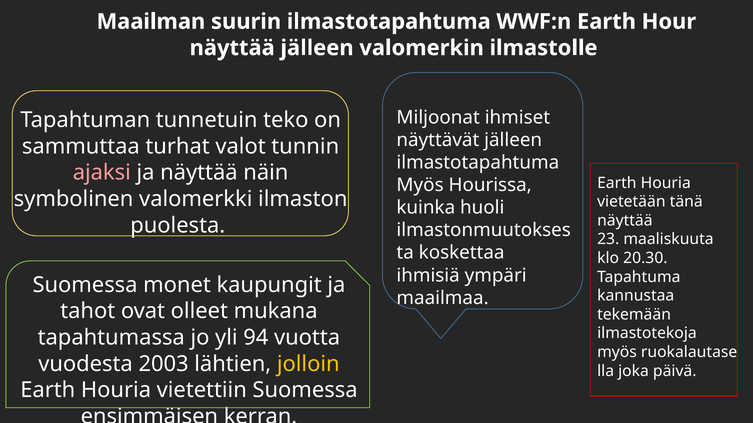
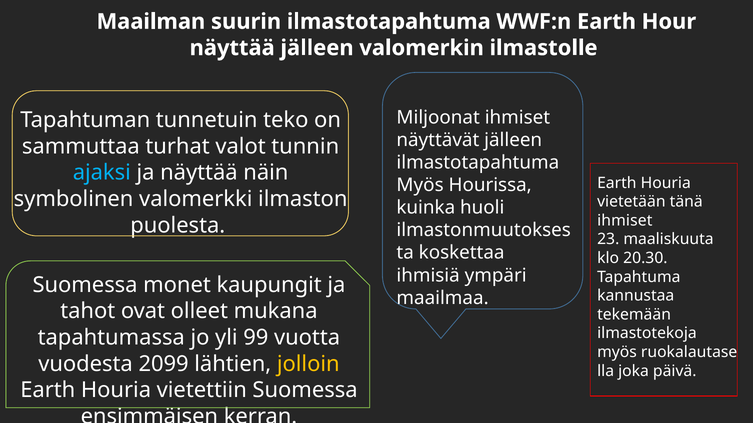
ajaksi colour: pink -> light blue (102, 173)
näyttää: näyttää -> ihmiset (625, 221)
94: 94 -> 99 (256, 338)
2003: 2003 -> 2099 (164, 364)
